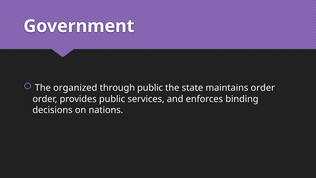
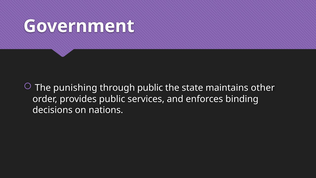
organized: organized -> punishing (75, 88)
maintains order: order -> other (263, 88)
